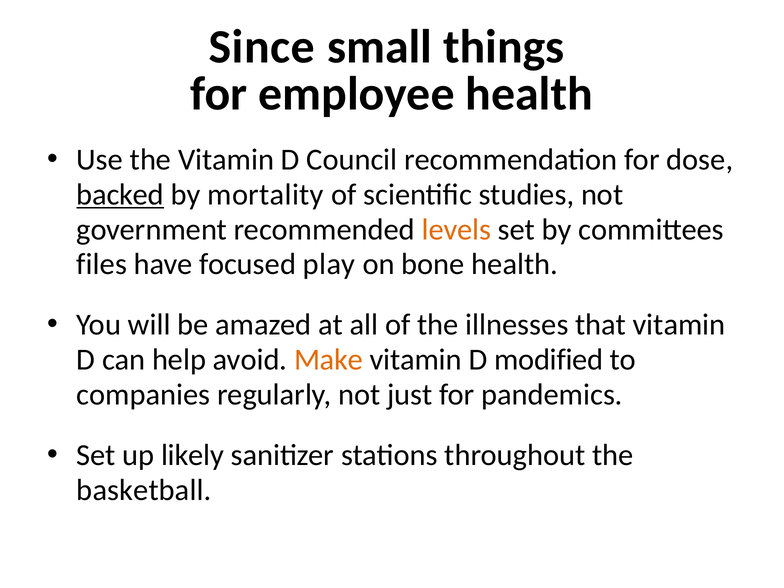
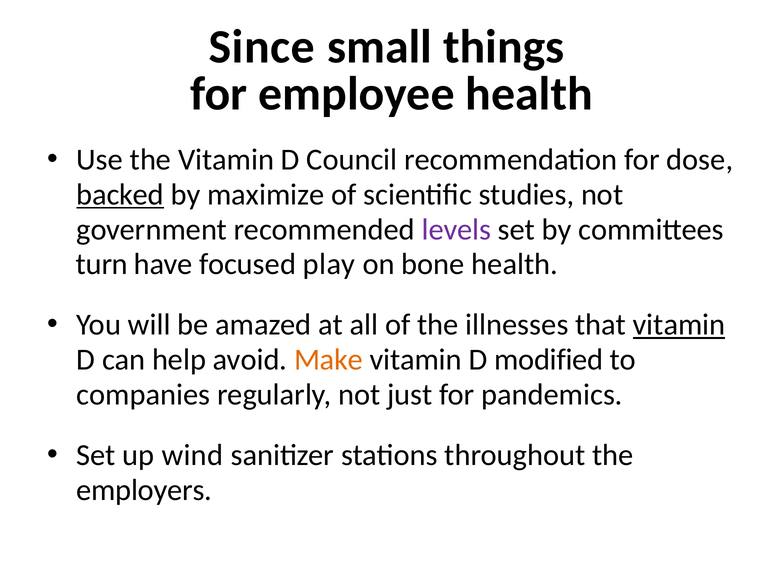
mortality: mortality -> maximize (266, 195)
levels colour: orange -> purple (456, 229)
files: files -> turn (102, 264)
vitamin underline: none -> present (679, 325)
likely: likely -> wind (192, 455)
basketball: basketball -> employers (144, 490)
